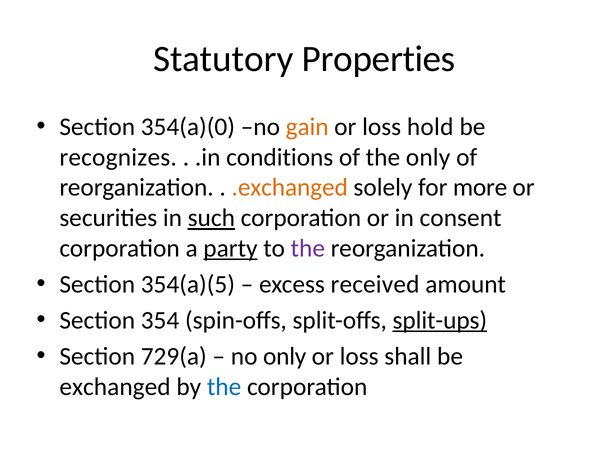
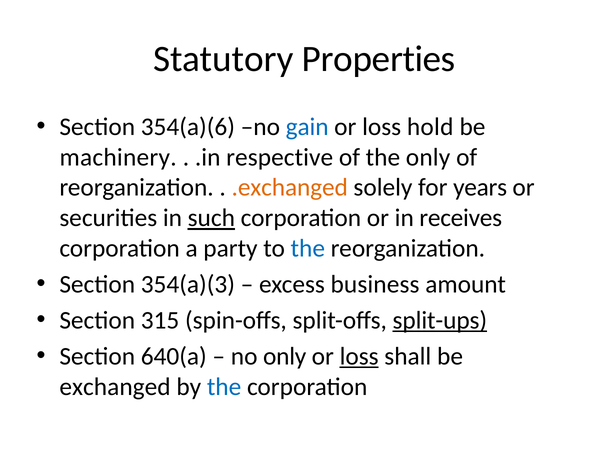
354(a)(0: 354(a)(0 -> 354(a)(6 (188, 127)
gain colour: orange -> blue (307, 127)
recognizes: recognizes -> machinery (118, 157)
conditions: conditions -> respective (280, 157)
more: more -> years (480, 188)
consent: consent -> receives (461, 218)
party underline: present -> none (230, 248)
the colour: purple -> blue (308, 248)
354(a)(5: 354(a)(5 -> 354(a)(3 (188, 284)
received: received -> business (375, 284)
354: 354 -> 315 (160, 320)
729(a: 729(a -> 640(a (174, 356)
loss underline: none -> present (359, 356)
